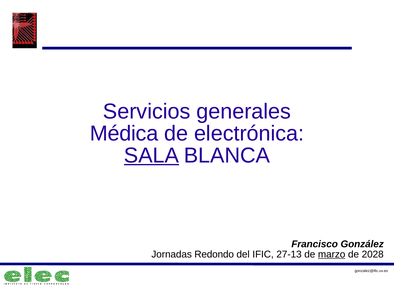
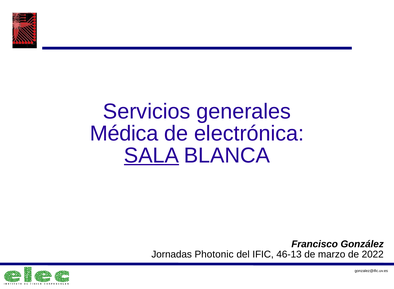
Redondo: Redondo -> Photonic (214, 254)
27-13: 27-13 -> 46-13 (289, 254)
marzo underline: present -> none (332, 254)
2028: 2028 -> 2022 (373, 254)
